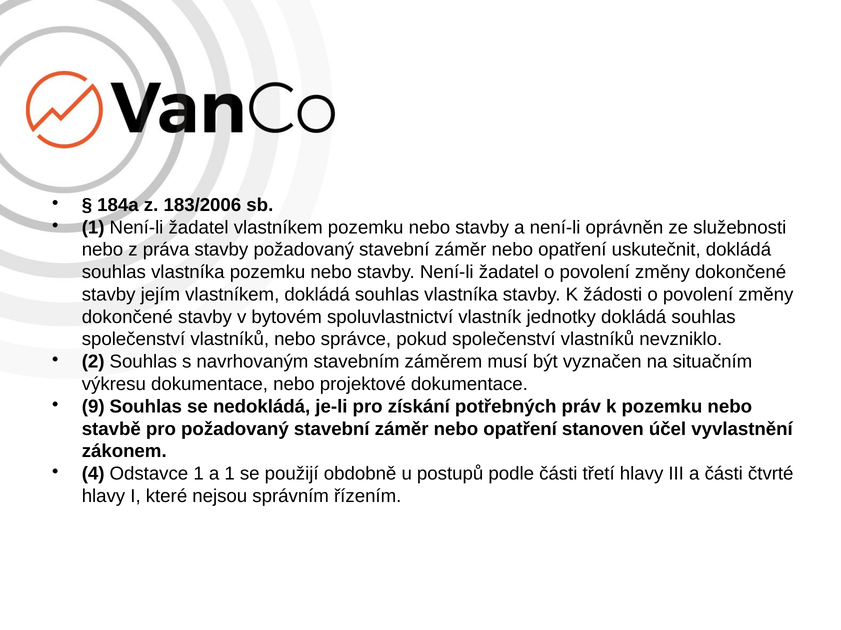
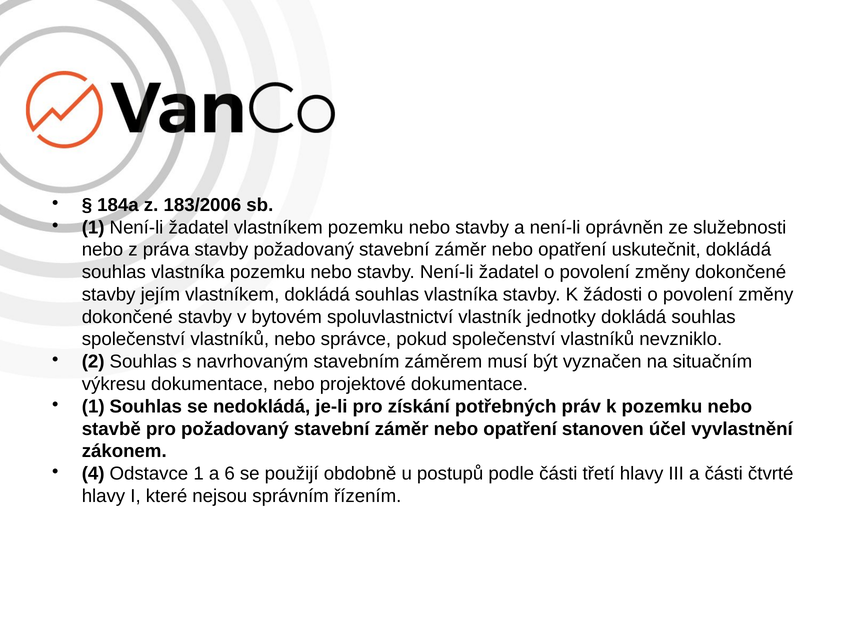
9: 9 -> 1 (93, 407)
a 1: 1 -> 6 (230, 474)
